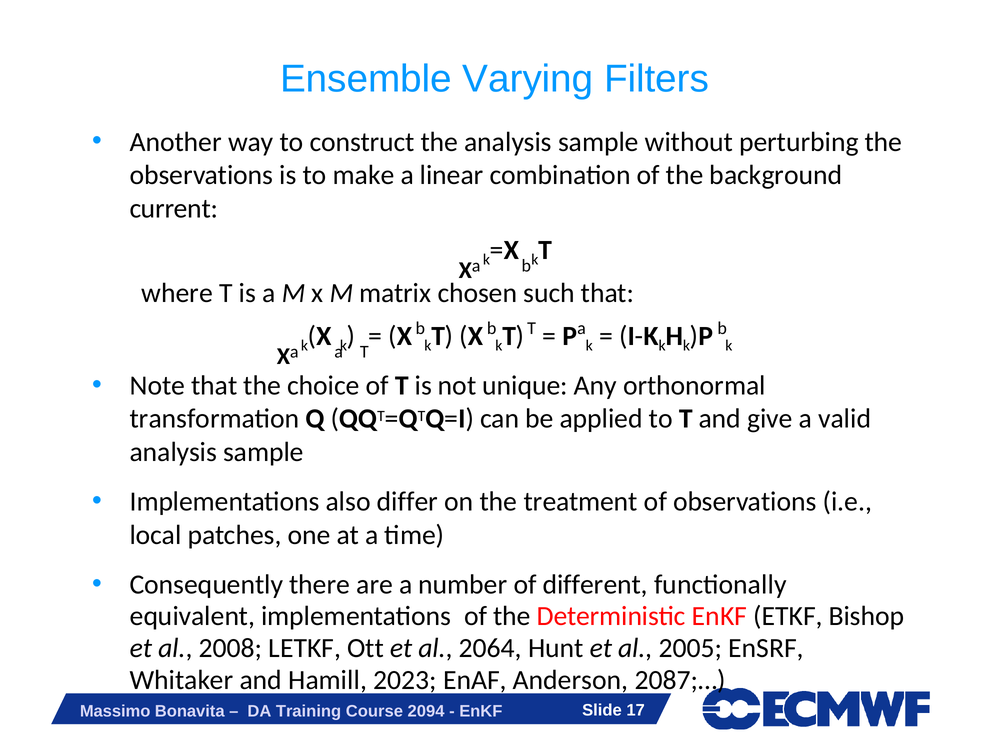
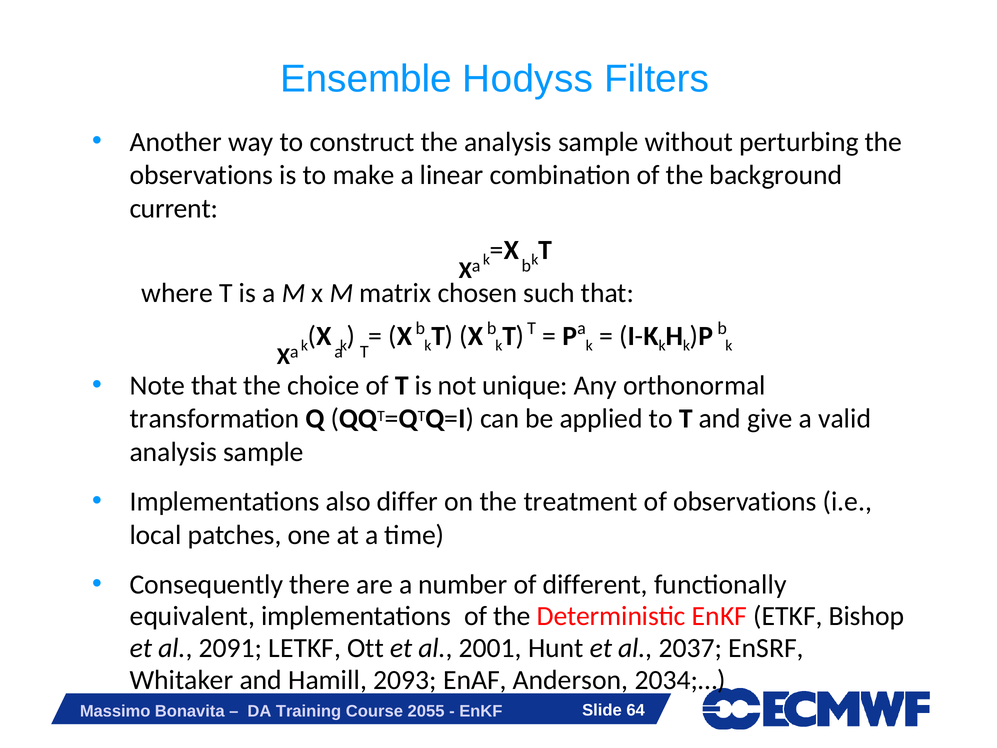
Varying: Varying -> Hodyss (528, 79)
2008: 2008 -> 2091 (230, 648)
2064: 2064 -> 2001 (490, 648)
2005: 2005 -> 2037 (690, 648)
2023: 2023 -> 2093 (405, 680)
2087;…: 2087;… -> 2034;… (680, 680)
2094: 2094 -> 2055 (426, 711)
17: 17 -> 64 (636, 710)
